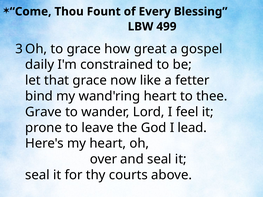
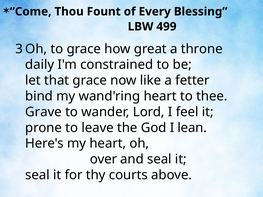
gospel: gospel -> throne (202, 49)
lead: lead -> lean (192, 128)
